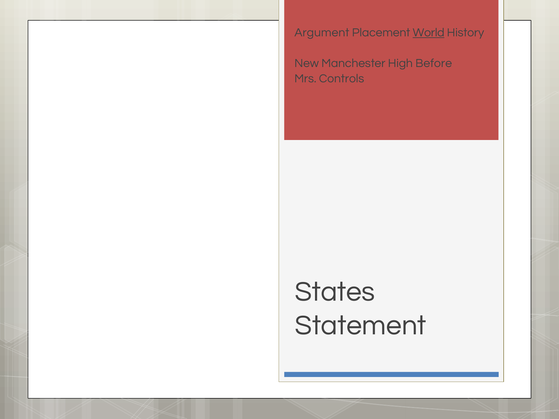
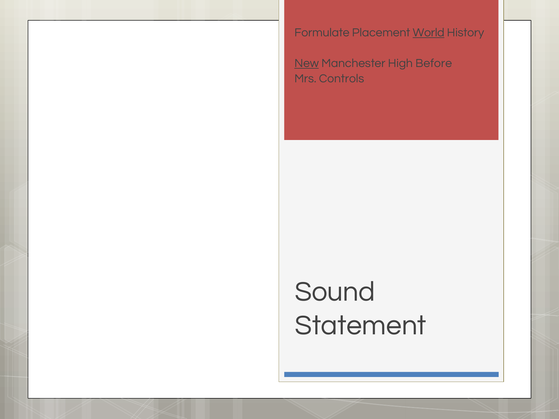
Argument: Argument -> Formulate (322, 32)
New underline: none -> present (307, 63)
States: States -> Sound (335, 292)
